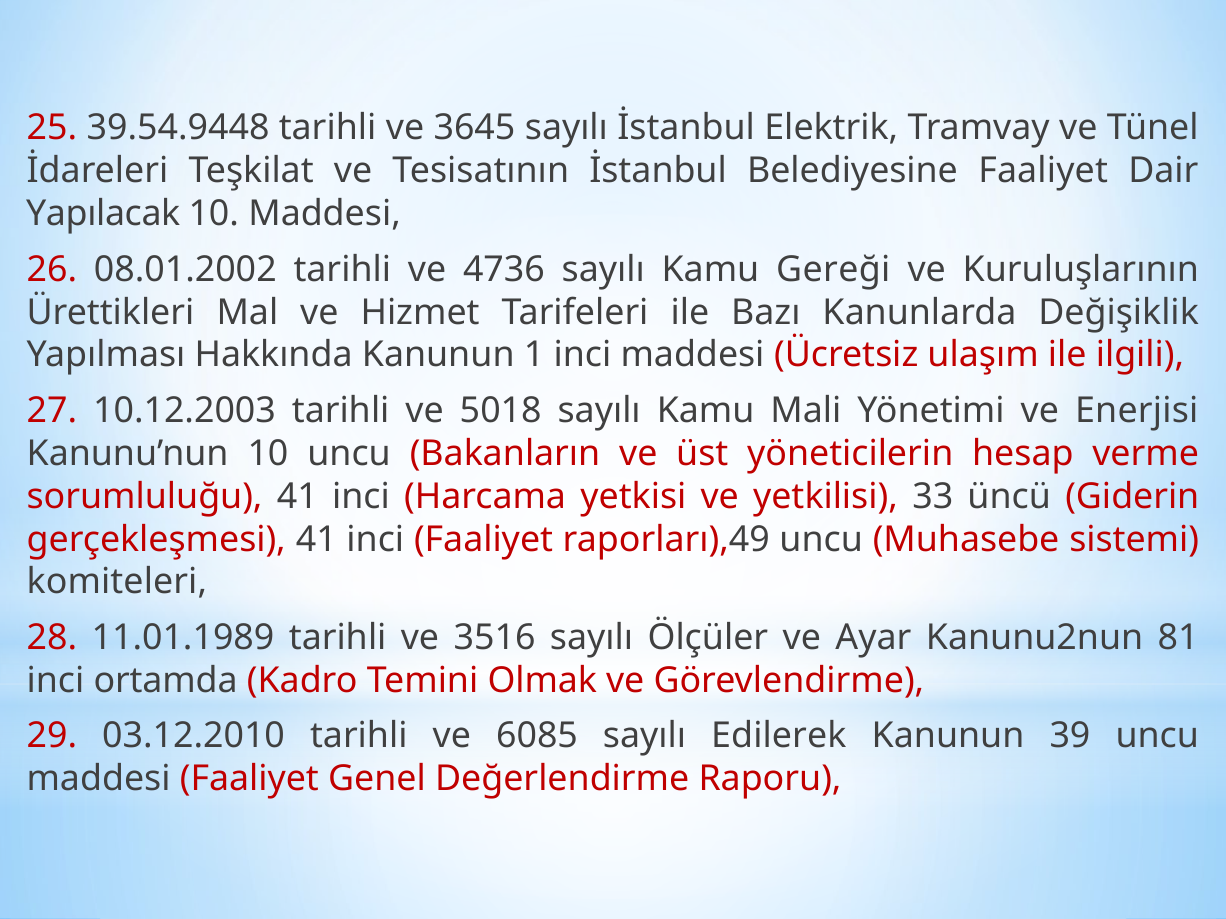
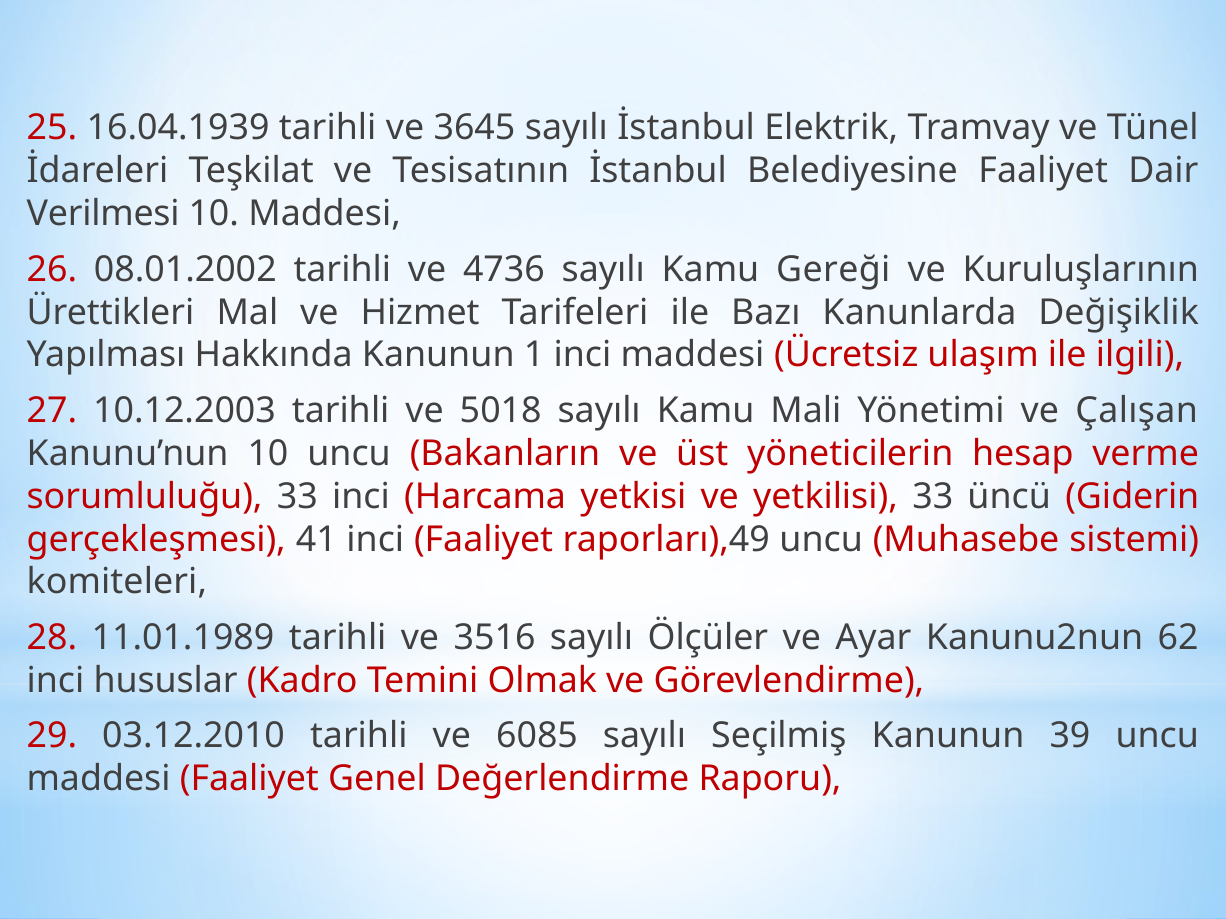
39.54.9448: 39.54.9448 -> 16.04.1939 (178, 128)
Yapılacak: Yapılacak -> Verilmesi (103, 214)
Enerjisi: Enerjisi -> Çalışan (1137, 411)
sorumluluğu 41: 41 -> 33 (297, 497)
81: 81 -> 62 (1178, 638)
ortamda: ortamda -> hususlar (166, 681)
Edilerek: Edilerek -> Seçilmiş (779, 736)
